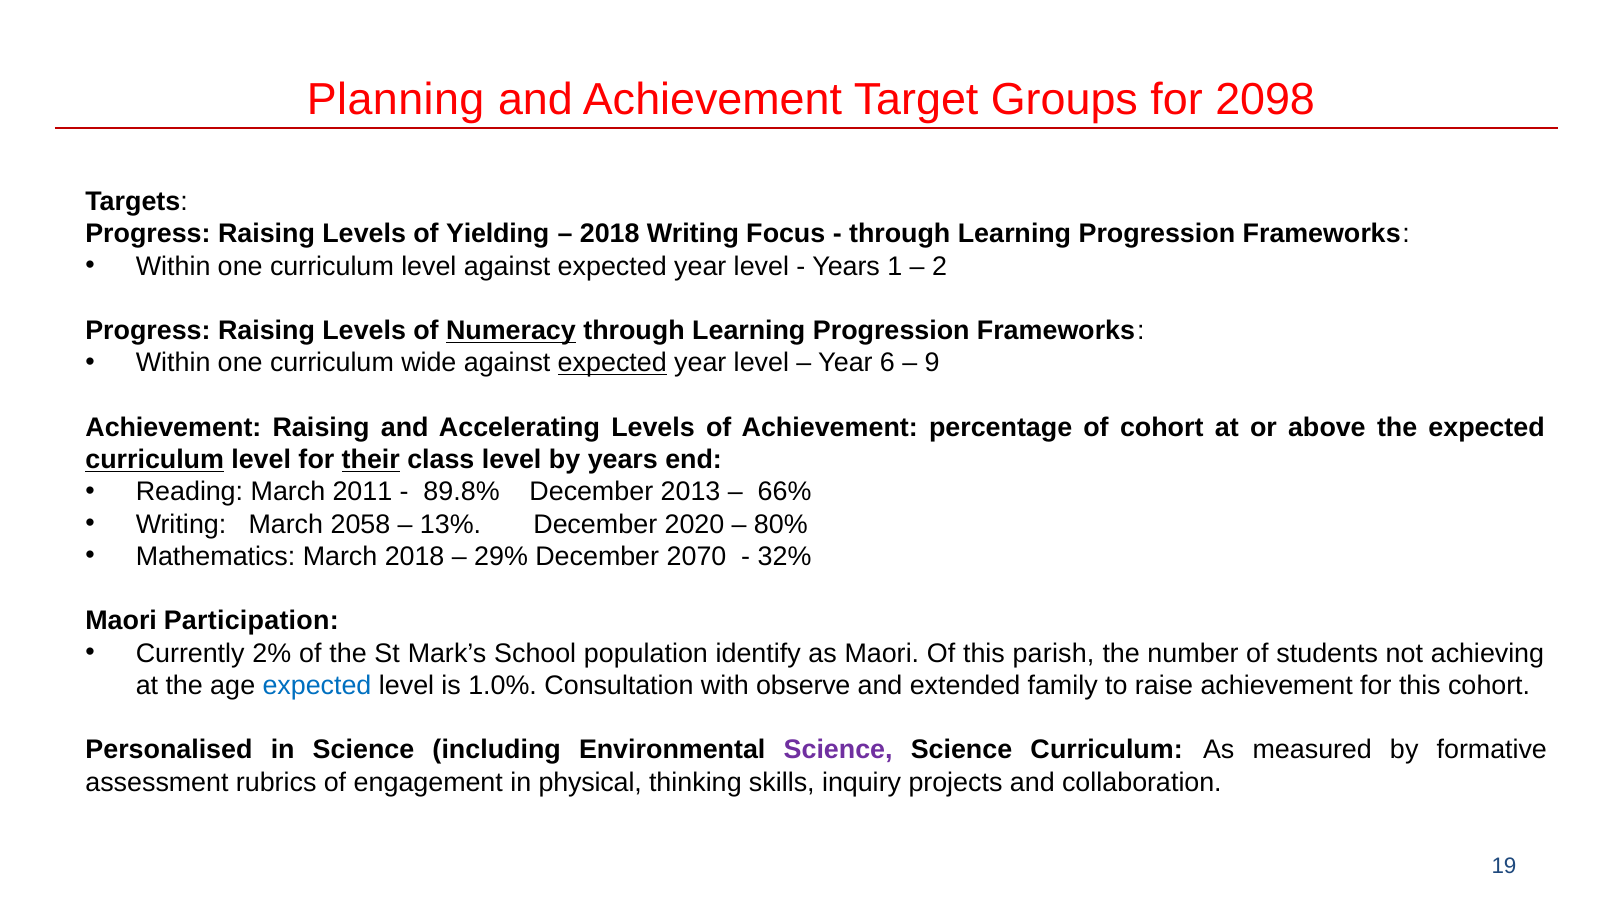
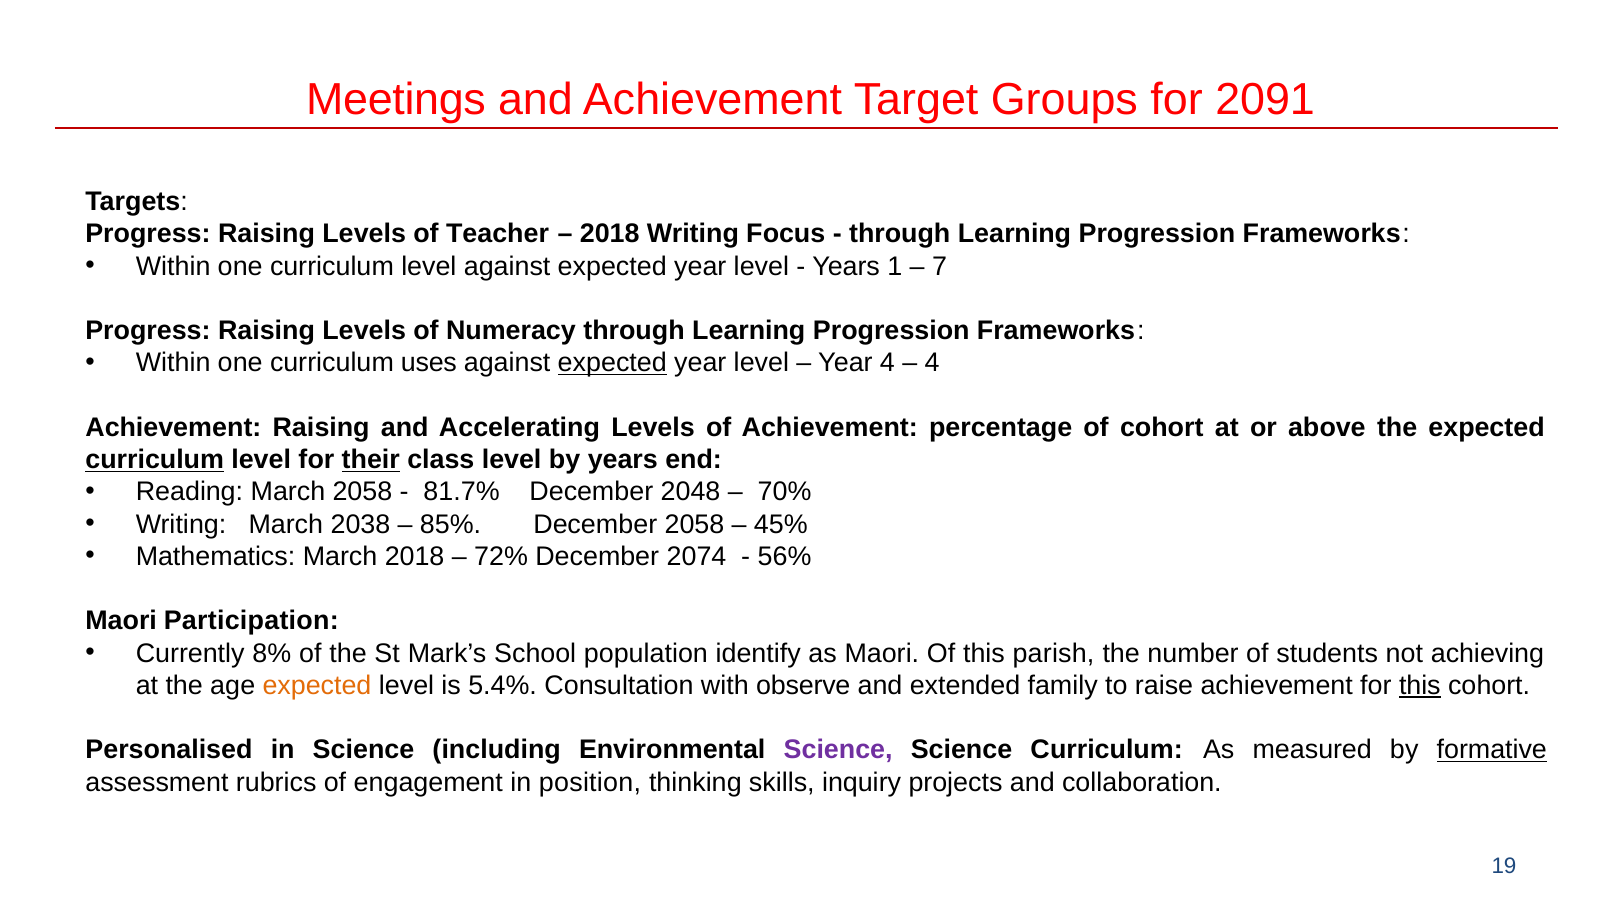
Planning: Planning -> Meetings (396, 100)
2098: 2098 -> 2091 (1265, 100)
Yielding: Yielding -> Teacher (498, 234)
2: 2 -> 7 (940, 266)
Numeracy underline: present -> none (511, 331)
wide: wide -> uses (429, 363)
Year 6: 6 -> 4 (887, 363)
9: 9 -> 4 (932, 363)
March 2011: 2011 -> 2058 (362, 492)
89.8%: 89.8% -> 81.7% (462, 492)
2013: 2013 -> 2048 (691, 492)
66%: 66% -> 70% (784, 492)
2058: 2058 -> 2038 (360, 525)
13%: 13% -> 85% (451, 525)
December 2020: 2020 -> 2058 (694, 525)
80%: 80% -> 45% (781, 525)
29%: 29% -> 72% (501, 557)
2070: 2070 -> 2074 (697, 557)
32%: 32% -> 56% (784, 557)
2%: 2% -> 8% (272, 654)
expected colour: blue -> orange (317, 686)
1.0%: 1.0% -> 5.4% (503, 686)
this underline: none -> present (1420, 686)
formative underline: none -> present (1492, 750)
physical: physical -> position (590, 783)
